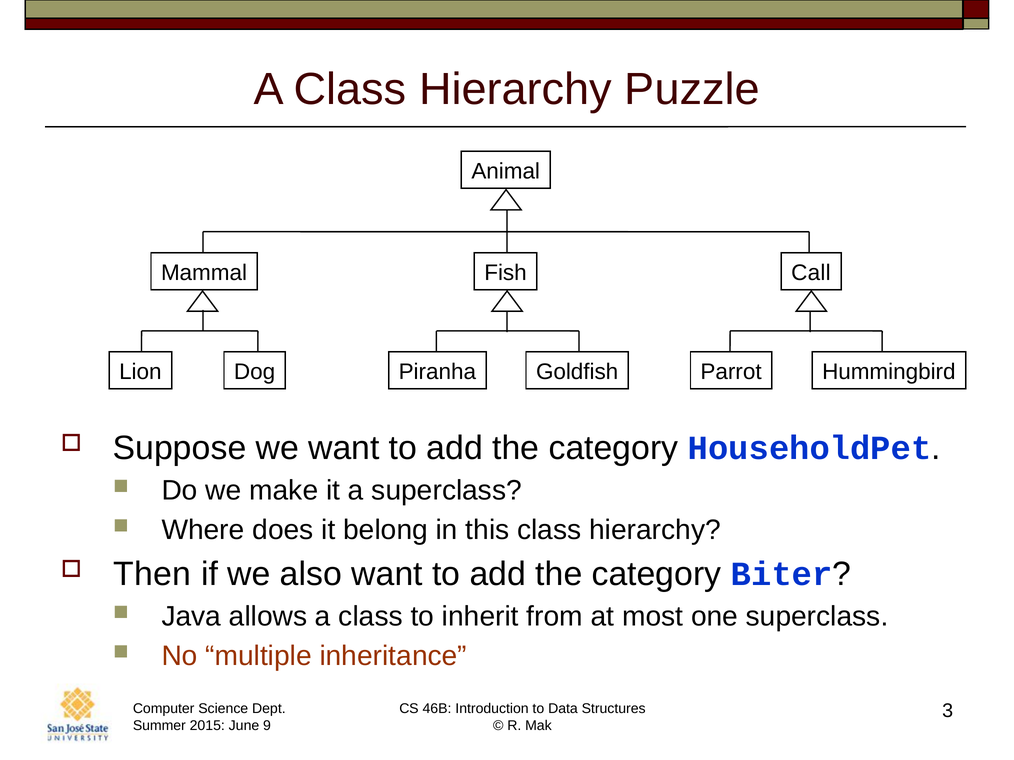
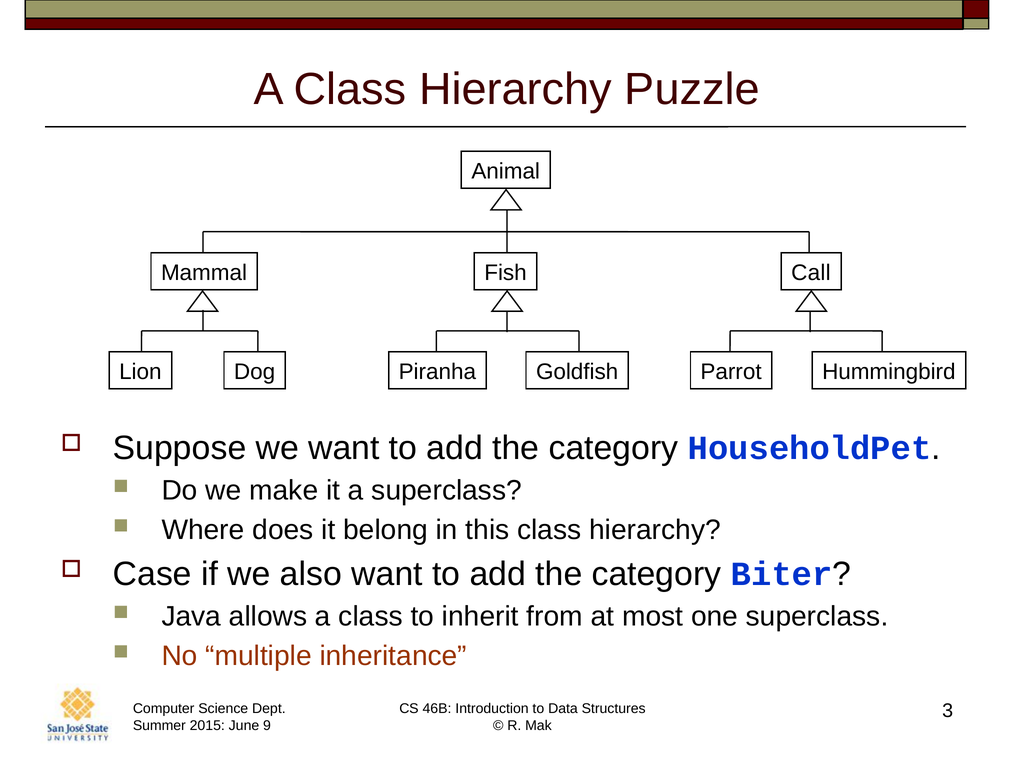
Then: Then -> Case (152, 575)
